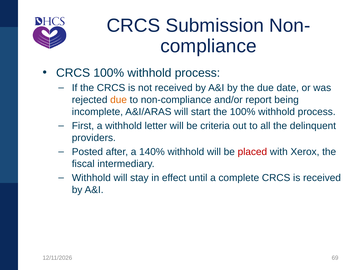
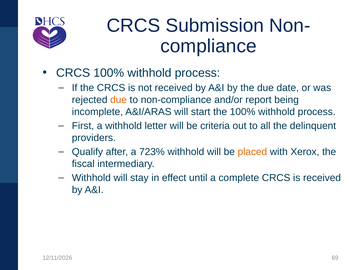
Posted: Posted -> Qualify (87, 152)
140%: 140% -> 723% (152, 152)
placed colour: red -> orange (252, 152)
